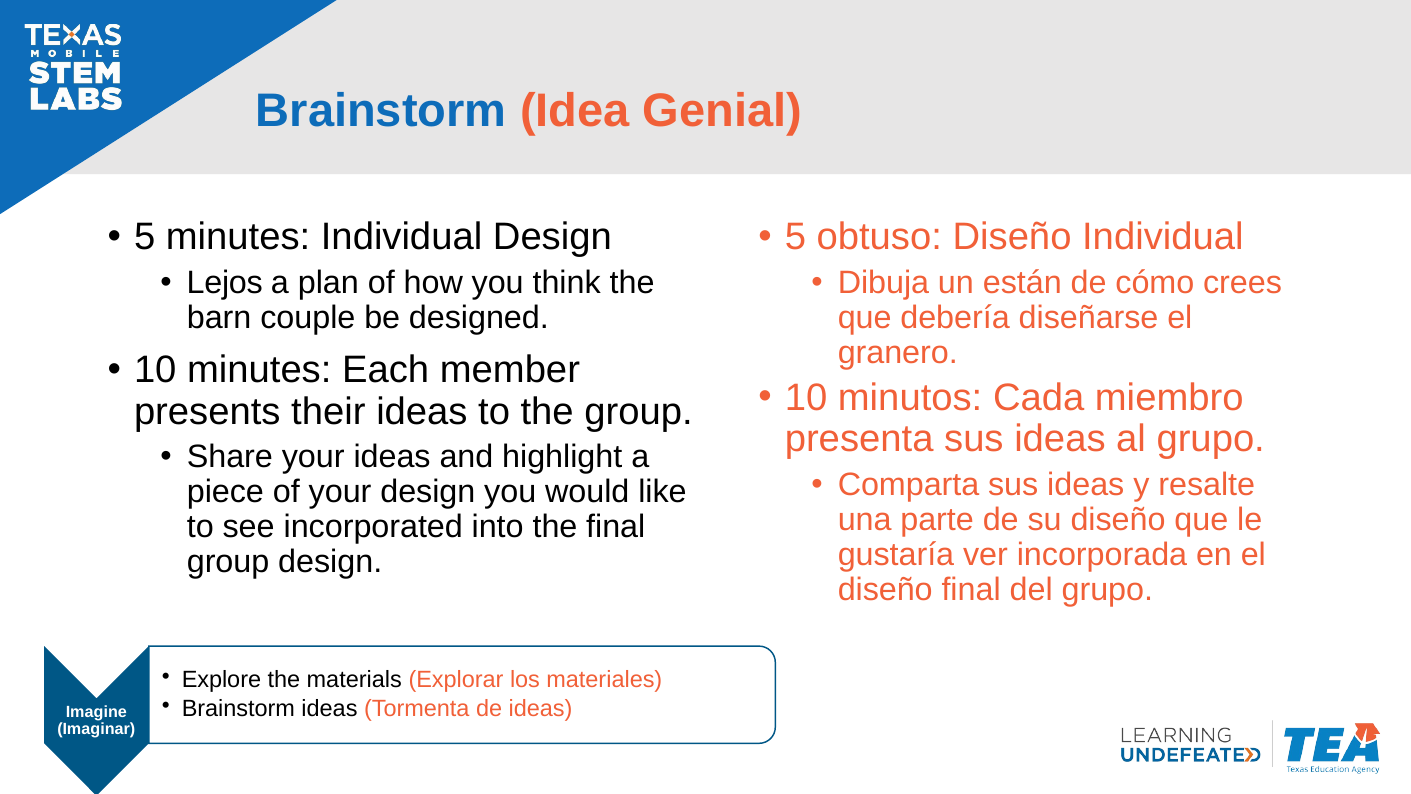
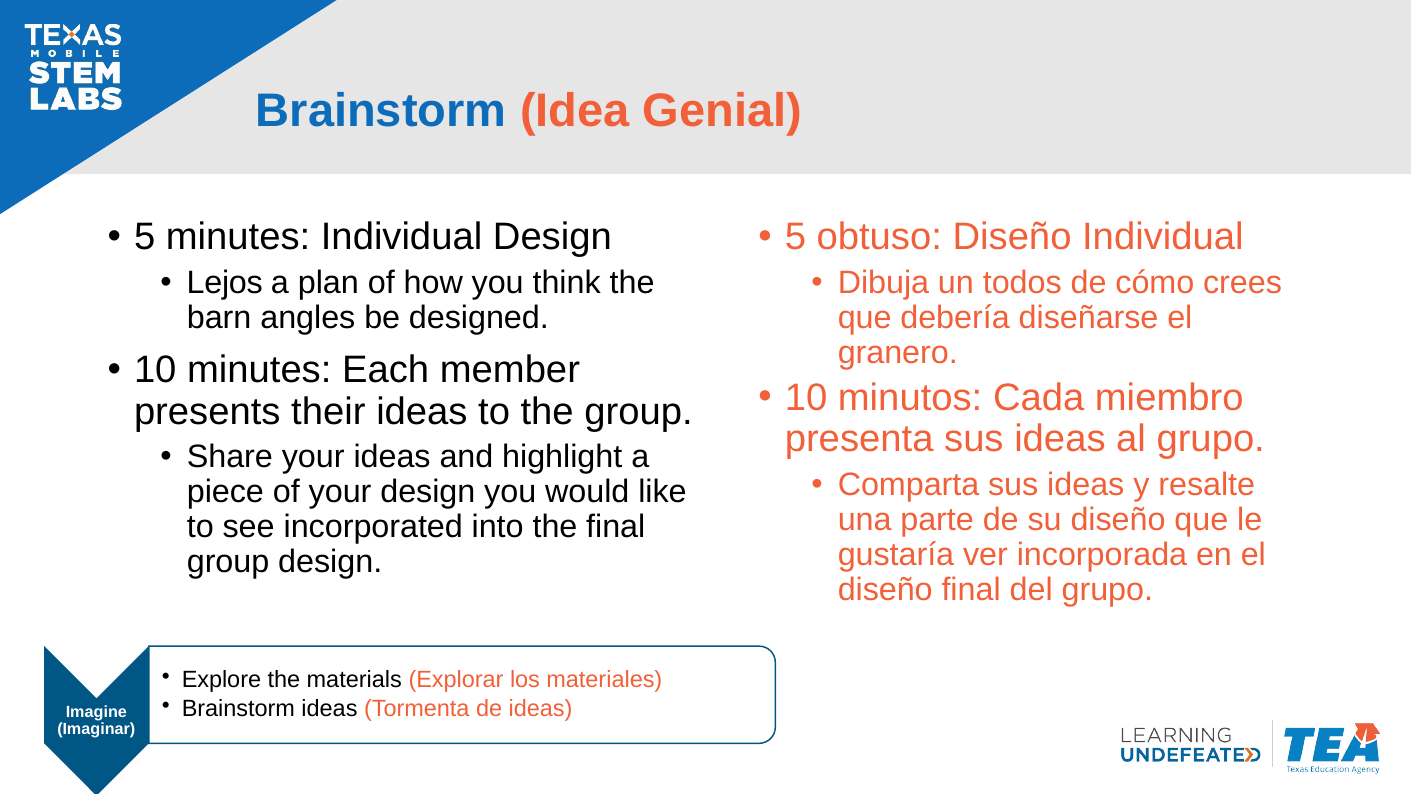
están: están -> todos (1022, 283)
couple: couple -> angles (308, 317)
